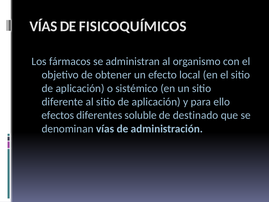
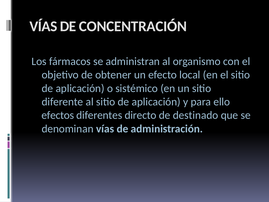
FISICOQUÍMICOS: FISICOQUÍMICOS -> CONCENTRACIÓN (133, 26)
soluble: soluble -> directo (141, 115)
